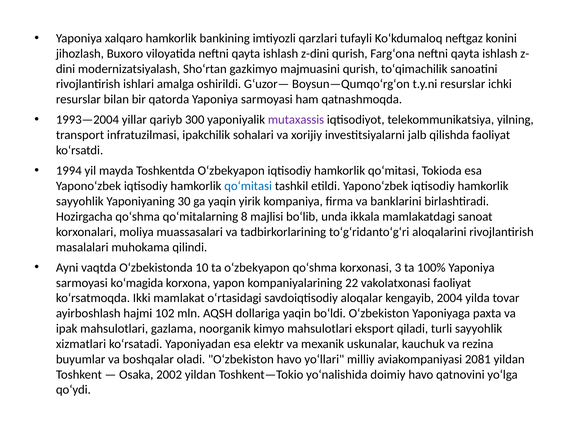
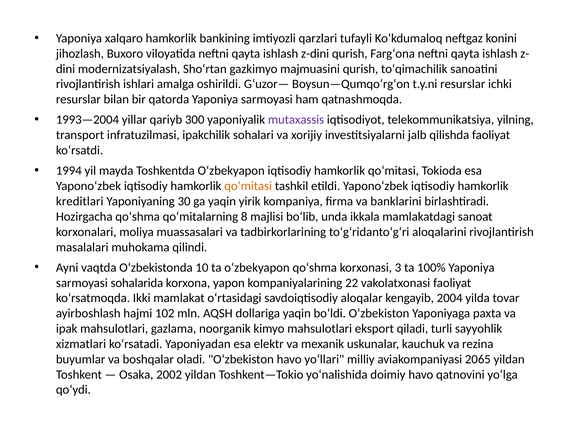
qoʻmitasi colour: blue -> orange (248, 186)
sayyohlik: sayyohlik -> kreditlari (80, 202)
koʻmagida: koʻmagida -> sohalarida (137, 283)
2081: 2081 -> 2065 (478, 360)
